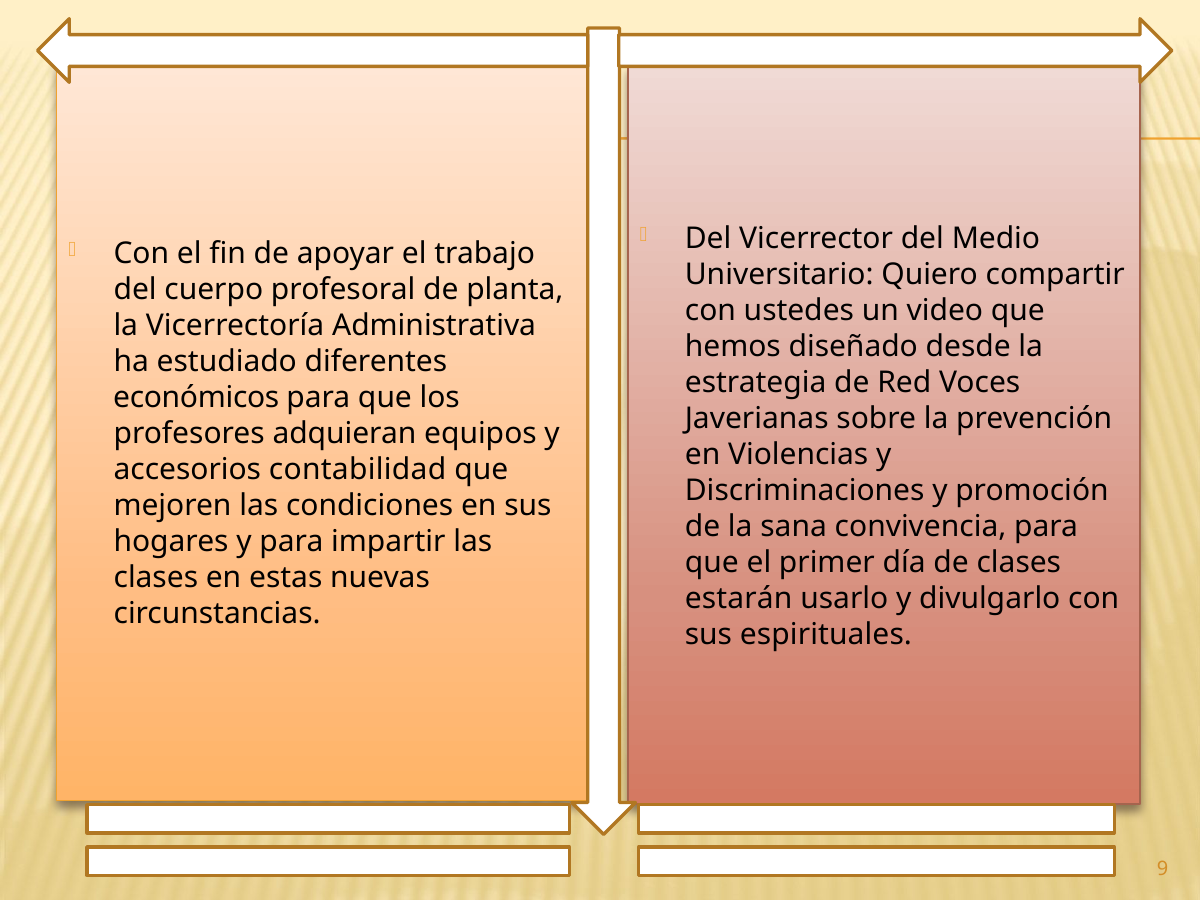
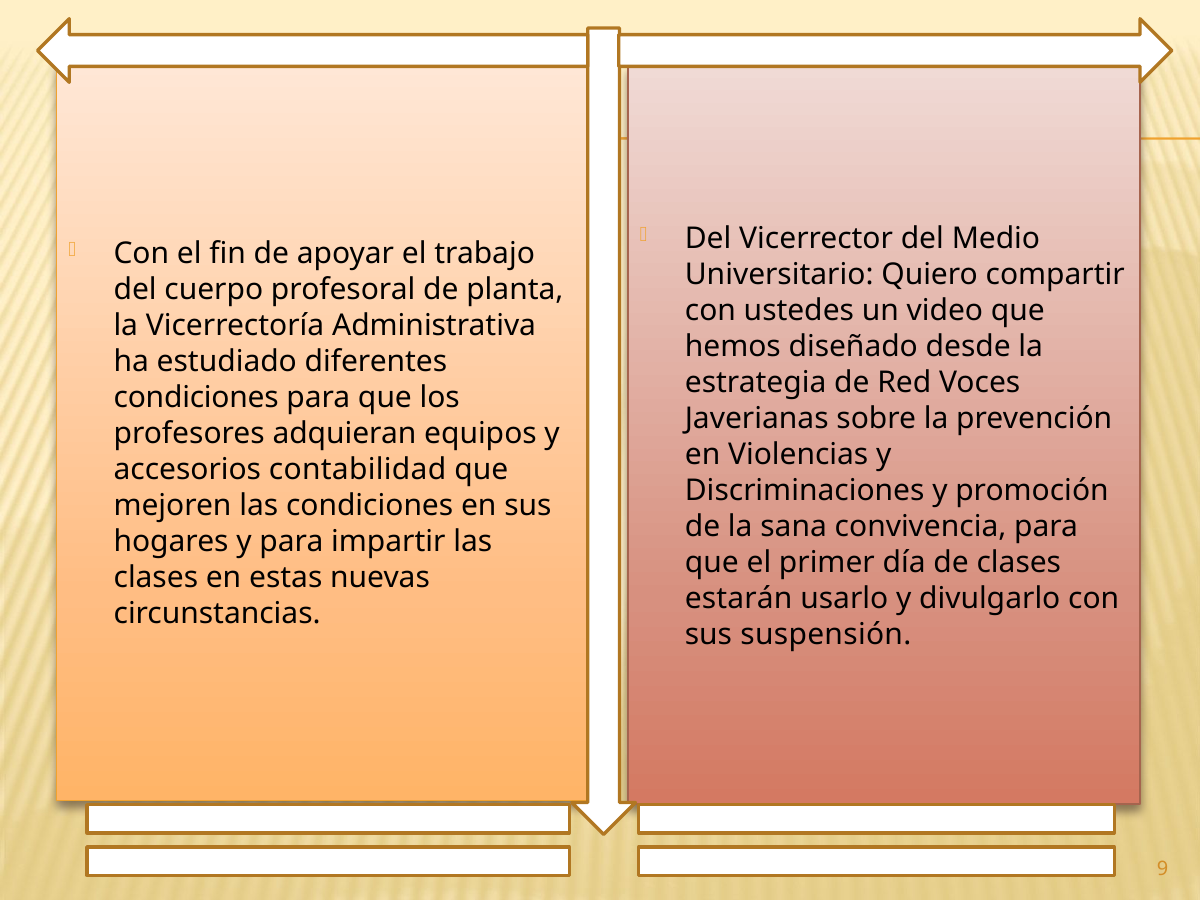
económicos: económicos -> condiciones (196, 397)
espirituales: espirituales -> suspensión (826, 635)
